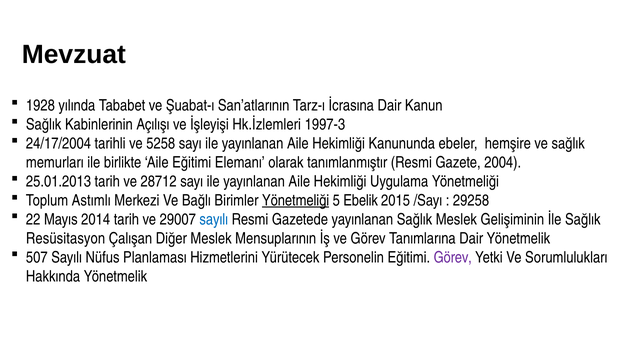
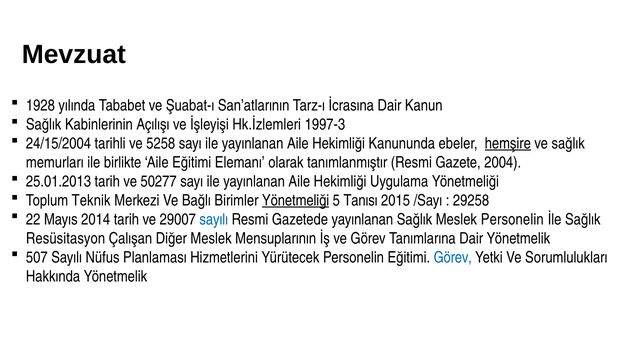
24/17/2004: 24/17/2004 -> 24/15/2004 (58, 144)
hemşire underline: none -> present (508, 144)
28712: 28712 -> 50277 (159, 182)
Astımlı: Astımlı -> Teknik (91, 201)
Ebelik: Ebelik -> Tanısı (361, 201)
Meslek Gelişiminin: Gelişiminin -> Personelin (512, 220)
Görev colour: purple -> blue (453, 258)
